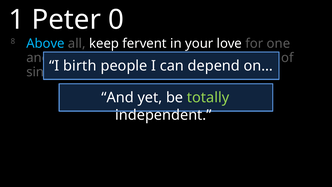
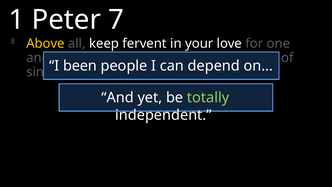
0: 0 -> 7 (116, 20)
Above colour: light blue -> yellow (45, 44)
birth: birth -> been (80, 66)
